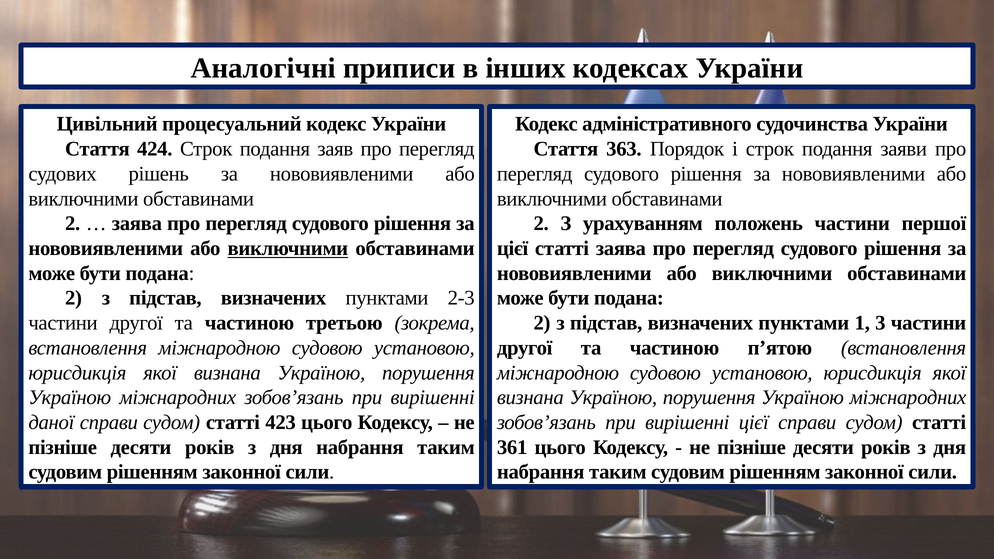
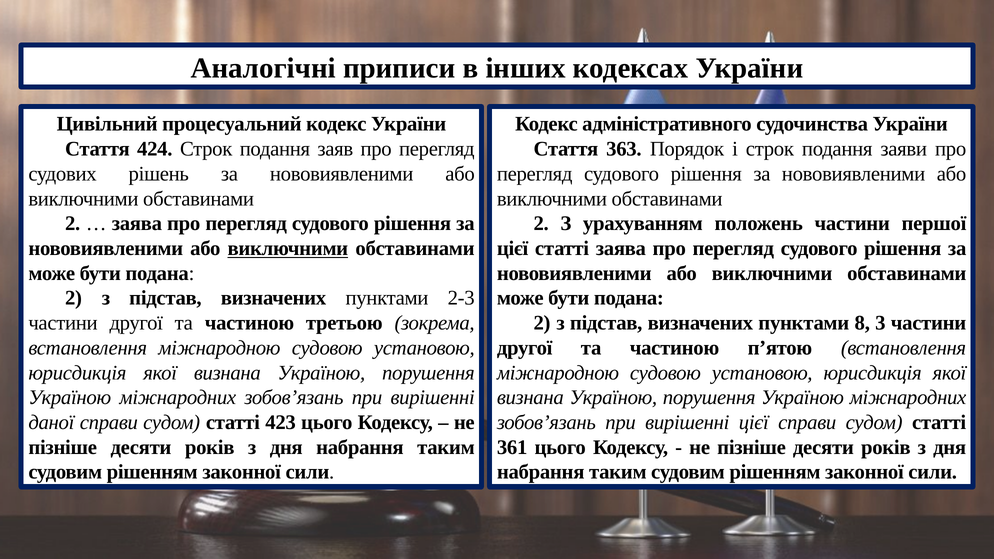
1: 1 -> 8 (862, 323)
